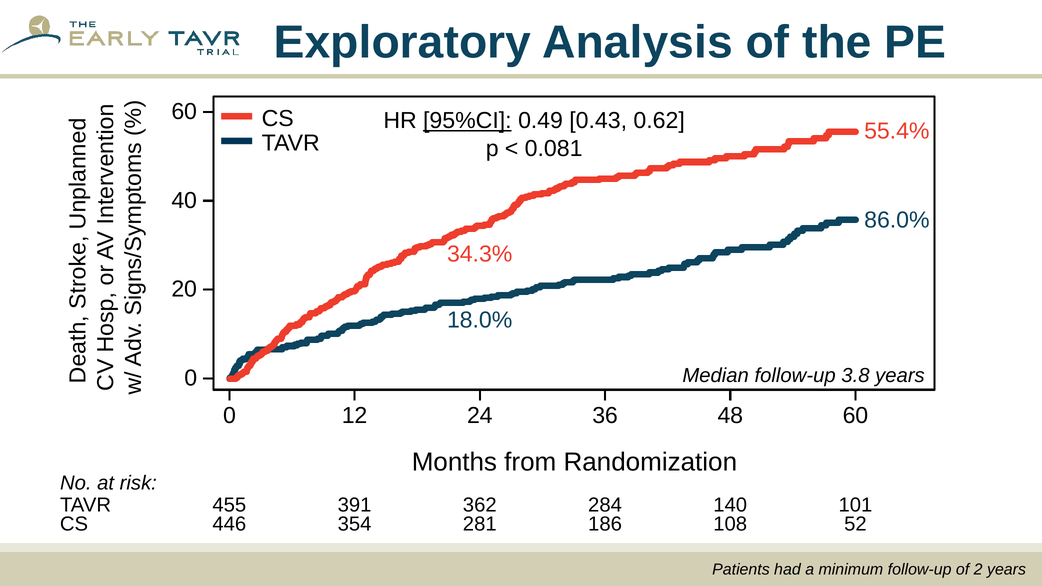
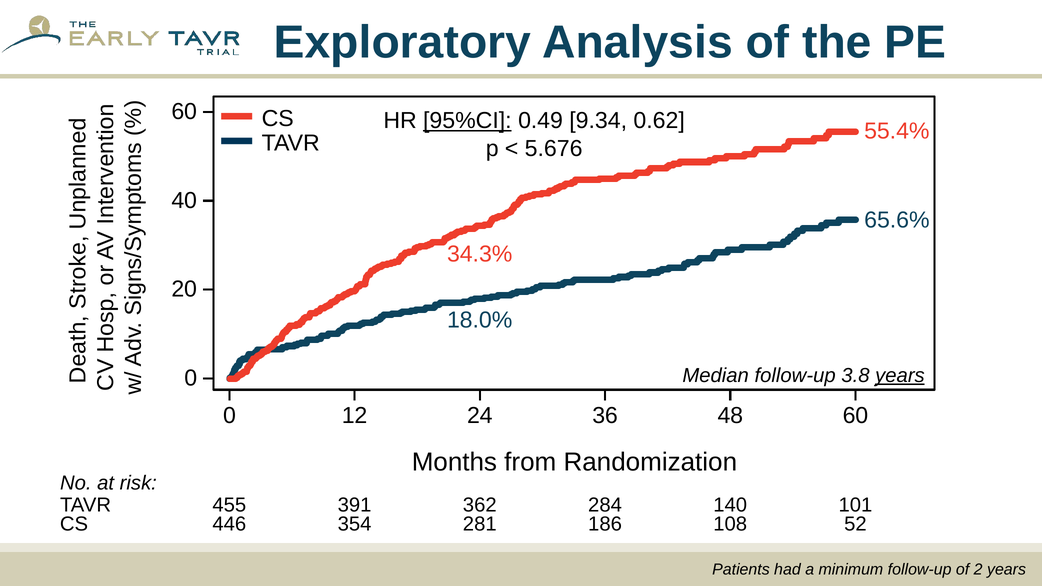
0.43: 0.43 -> 9.34 (598, 121)
0.081: 0.081 -> 5.676 (554, 149)
86.0%: 86.0% -> 65.6% (897, 220)
years underline: none -> present (900, 376)
